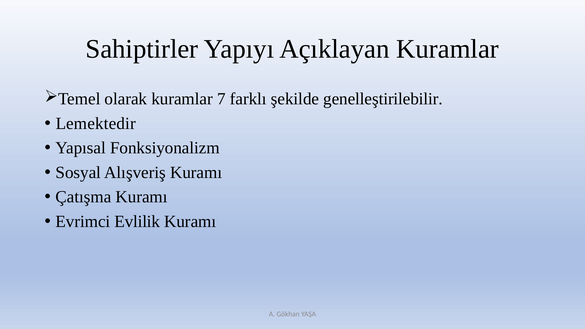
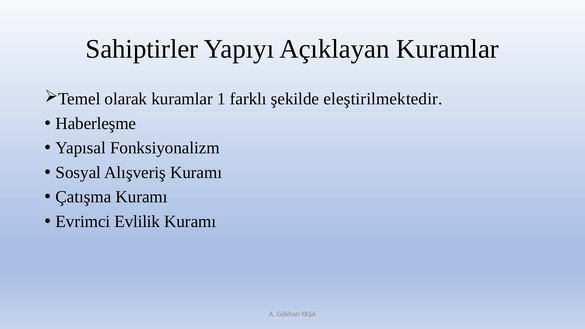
7: 7 -> 1 (221, 99)
genelleştirilebilir: genelleştirilebilir -> eleştirilmektedir (383, 99)
Lemektedir: Lemektedir -> Haberleşme (96, 123)
